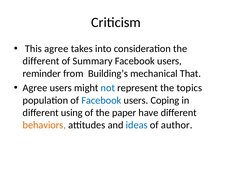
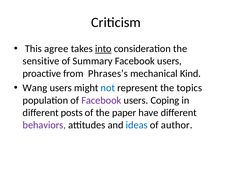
into underline: none -> present (103, 49)
different: different -> sensitive (41, 61)
reminder: reminder -> proactive (42, 73)
Building’s: Building’s -> Phrases’s (108, 73)
That: That -> Kind (190, 73)
Agree: Agree -> Wang (35, 88)
Facebook colour: blue -> purple (101, 100)
using: using -> posts (72, 113)
behaviors colour: orange -> purple (44, 125)
